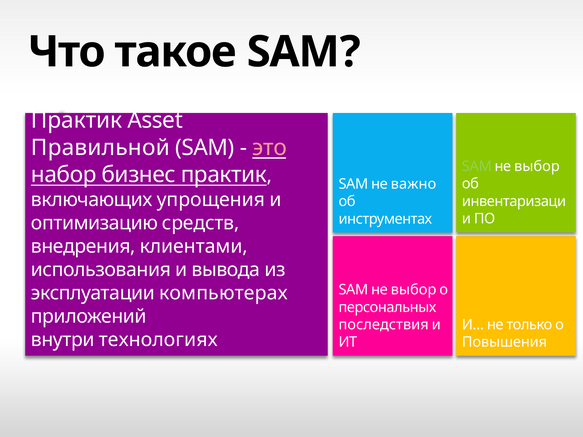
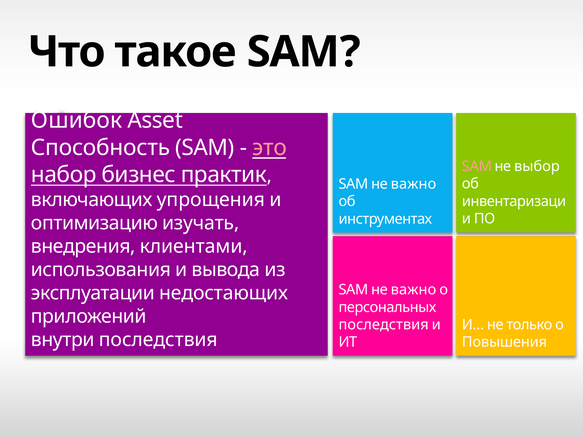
Практик: Практик -> Ошибок (77, 120)
Правильной: Правильной -> Способность (101, 148)
SAM colour: light green -> pink (477, 166)
средств: средств -> изучать (201, 223)
выбор: выбор -> важно (414, 290)
компьютерах: компьютерах -> недостающих (224, 293)
внутри технологиях: технологиях -> последствия (158, 340)
